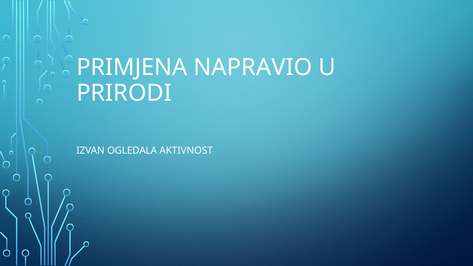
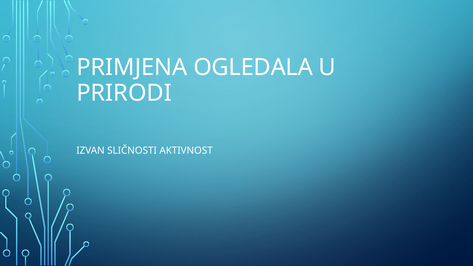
NAPRAVIO: NAPRAVIO -> OGLEDALA (253, 68)
OGLEDALA: OGLEDALA -> SLIČNOSTI (132, 150)
